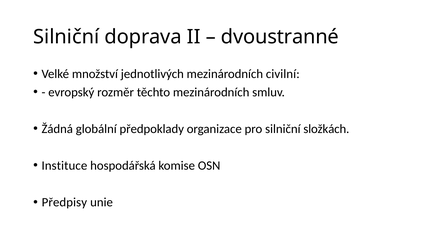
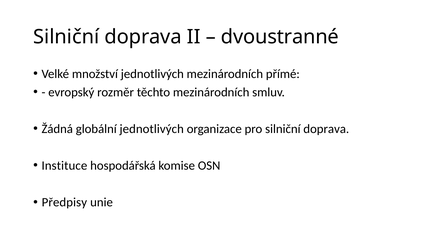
civilní: civilní -> přímé (283, 74)
globální předpoklady: předpoklady -> jednotlivých (152, 129)
pro silniční složkách: složkách -> doprava (326, 129)
